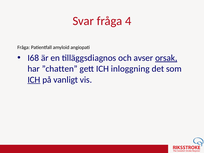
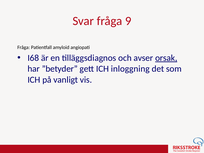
4: 4 -> 9 (128, 21)
”chatten: ”chatten -> ”betyder (60, 69)
ICH underline: present -> none (34, 80)
